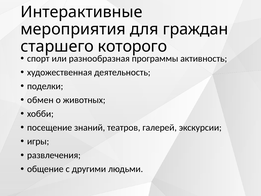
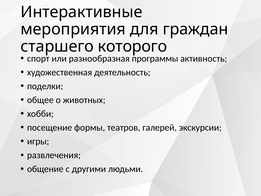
обмен: обмен -> общее (40, 100)
знаний: знаний -> формы (90, 127)
